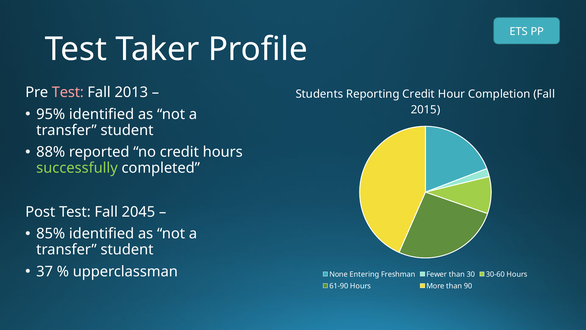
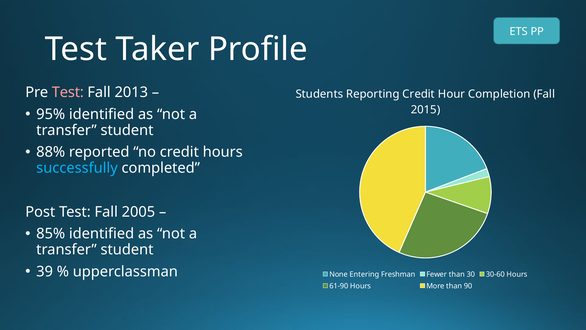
successfully colour: light green -> light blue (77, 168)
2045: 2045 -> 2005 (138, 212)
37: 37 -> 39 (45, 271)
